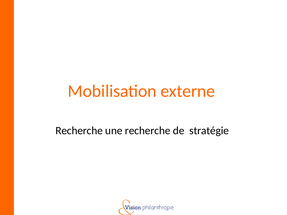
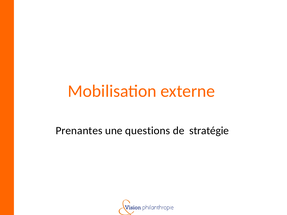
Recherche: Recherche -> Prenantes (79, 131)
une recherche: recherche -> questions (148, 131)
